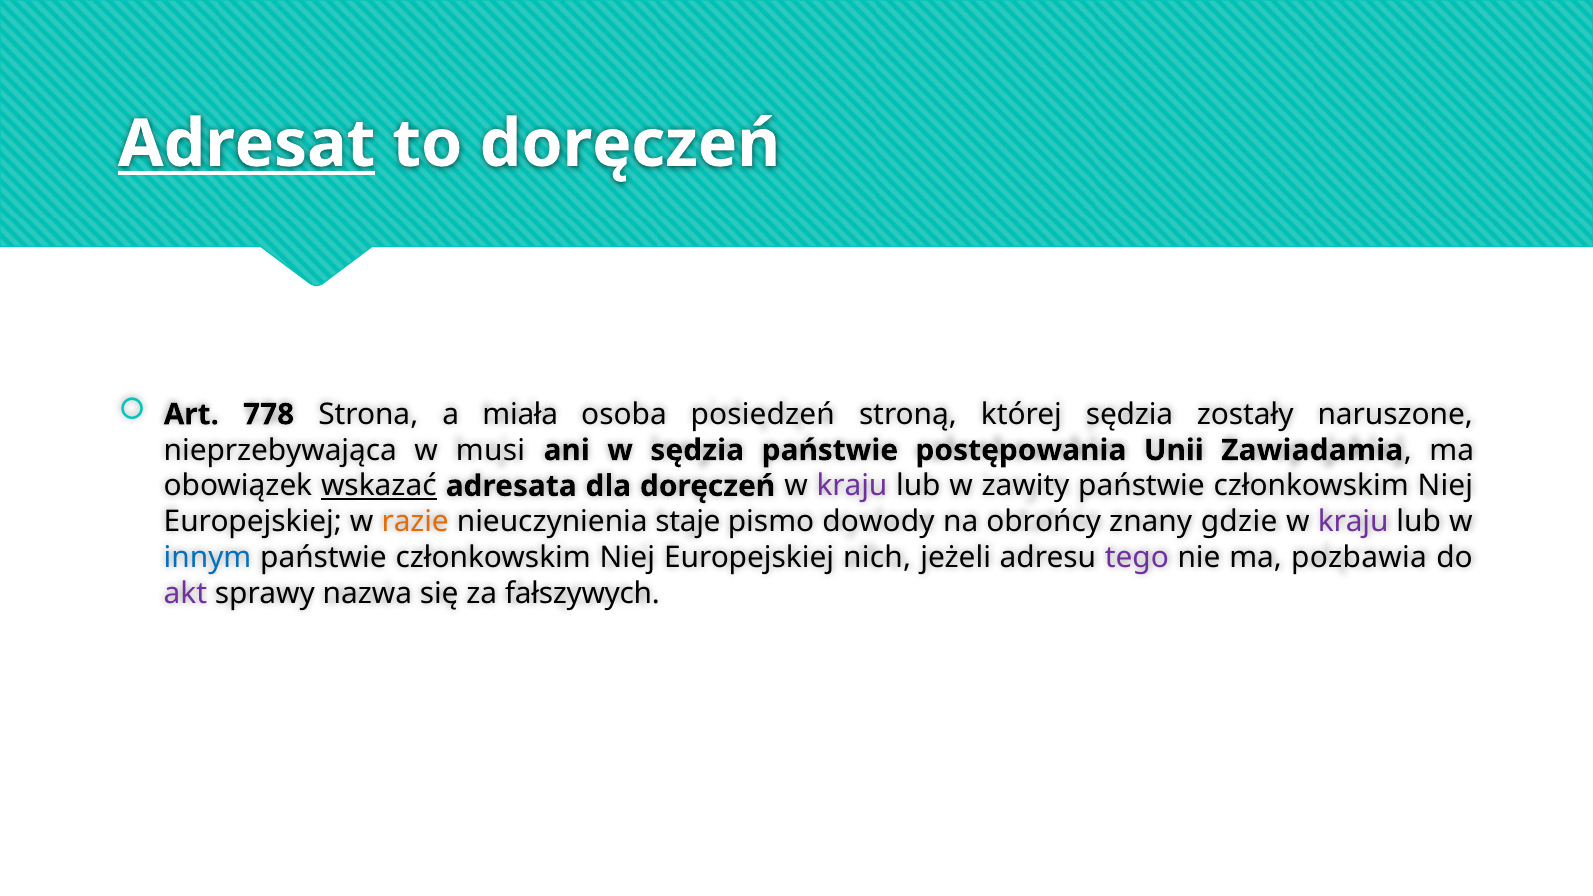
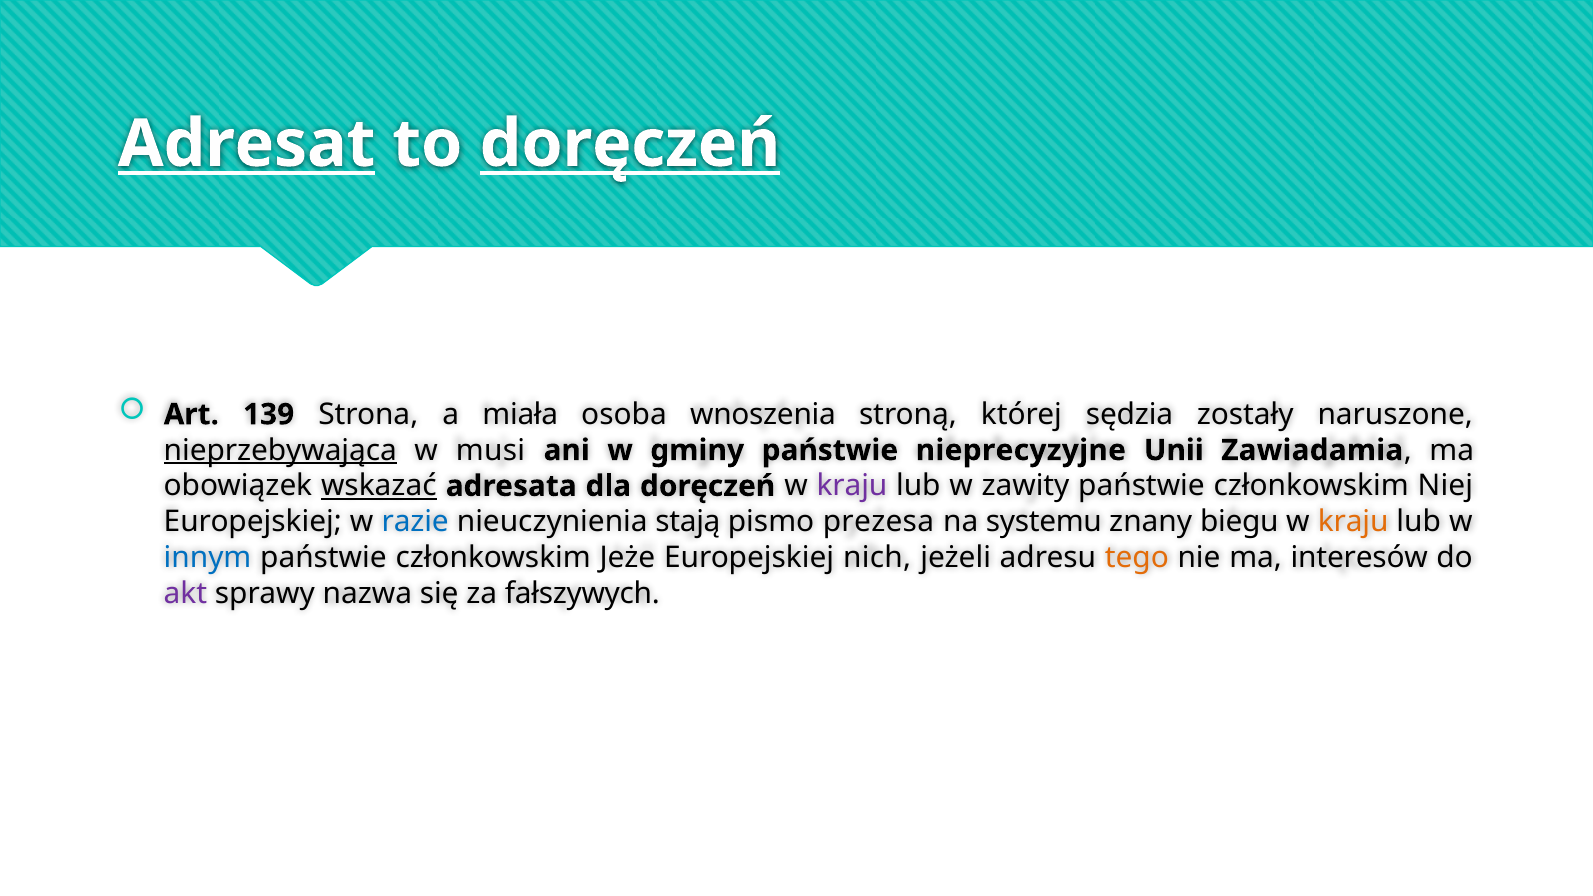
doręczeń underline: none -> present (630, 144)
778: 778 -> 139 (269, 414)
posiedzeń: posiedzeń -> wnoszenia (763, 414)
nieprzebywająca underline: none -> present (280, 450)
w sędzia: sędzia -> gminy (697, 450)
postępowania: postępowania -> nieprecyzyjne (1021, 450)
razie colour: orange -> blue (415, 522)
staje: staje -> stają (688, 522)
dowody: dowody -> prezesa (878, 522)
obrońcy: obrońcy -> systemu (1044, 522)
gdzie: gdzie -> biegu (1239, 522)
kraju colour: purple -> orange (1353, 522)
Niej: Niej -> Jeże (627, 558)
tego colour: purple -> orange (1137, 558)
pozbawia: pozbawia -> interesów (1359, 558)
